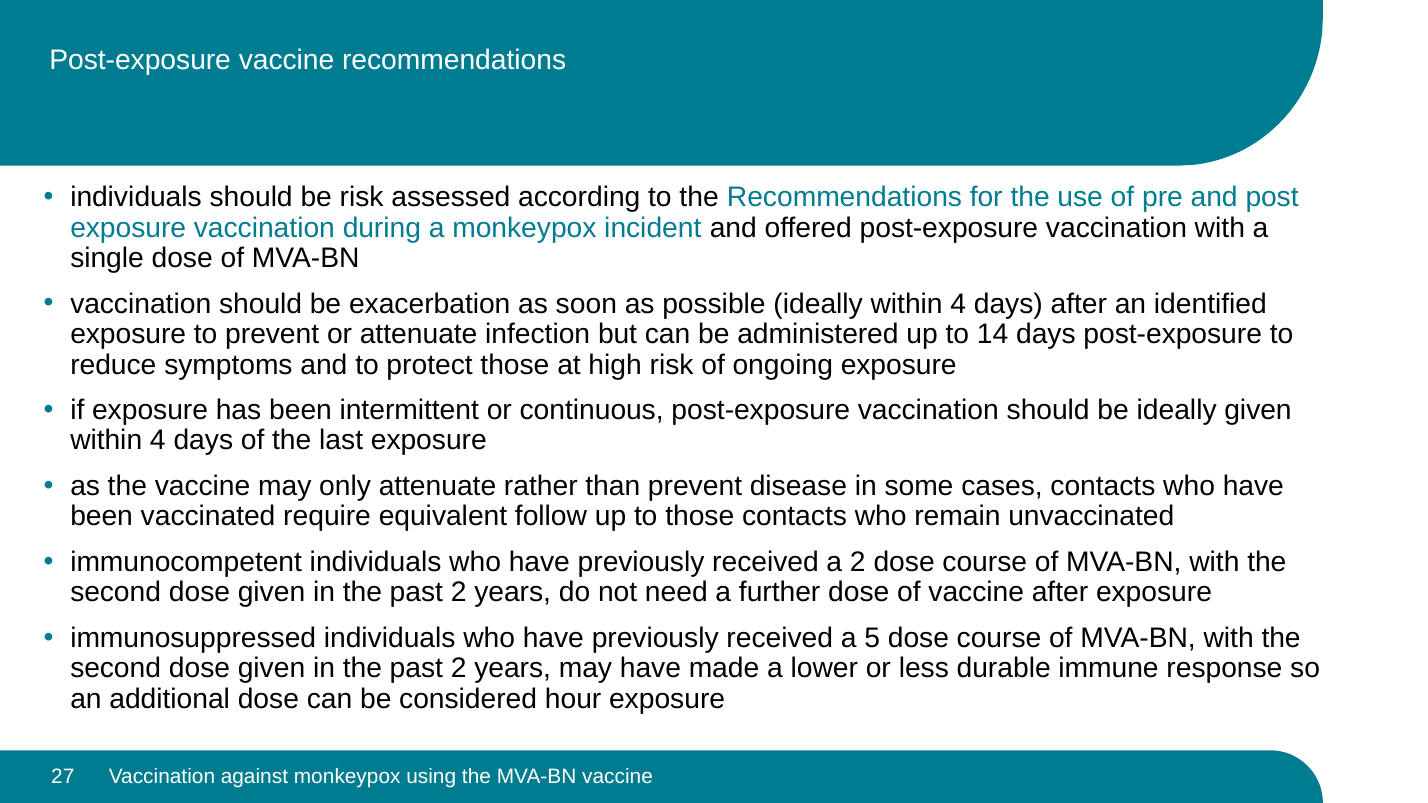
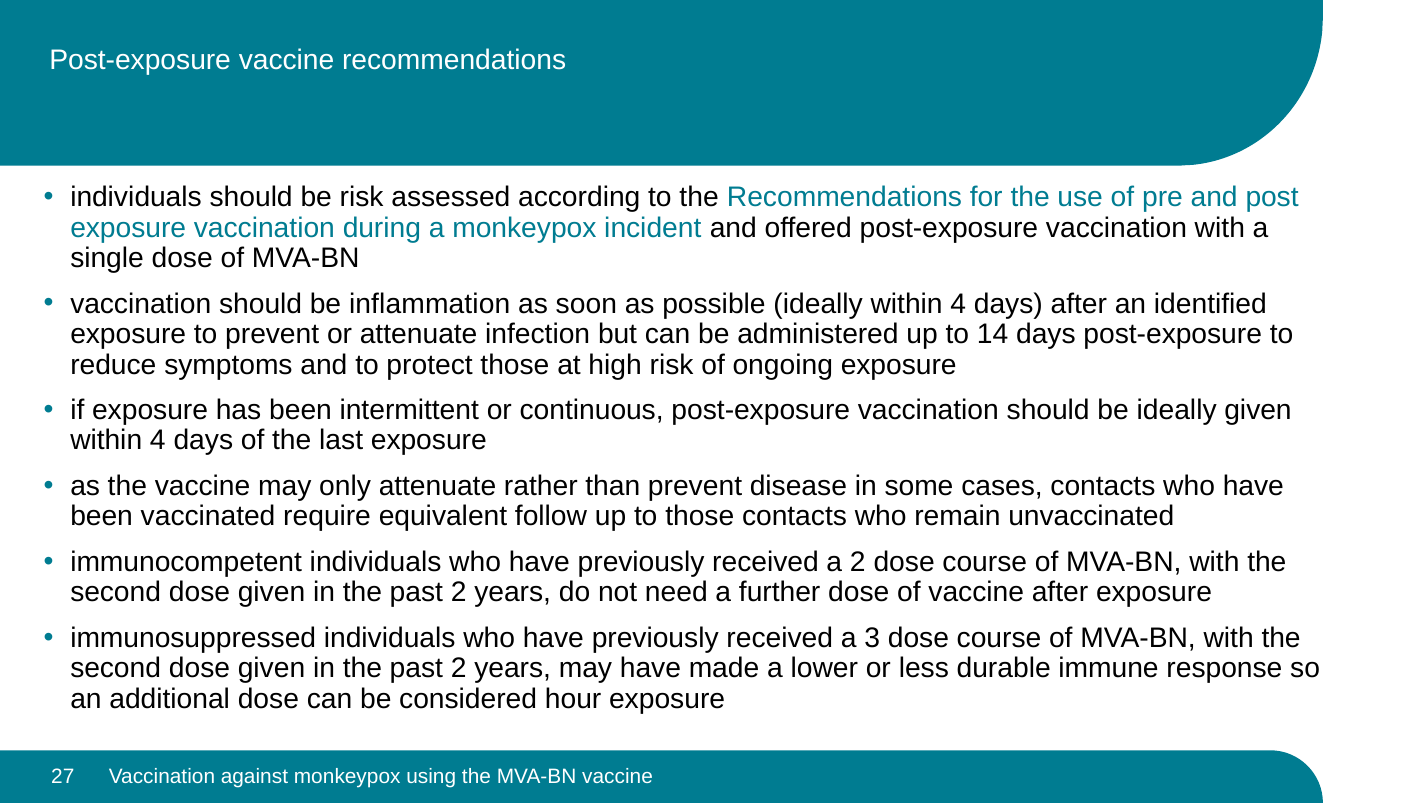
exacerbation: exacerbation -> inflammation (430, 304)
5: 5 -> 3 (872, 638)
